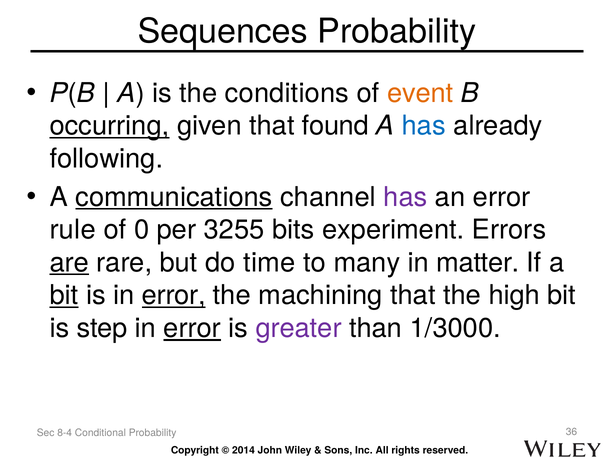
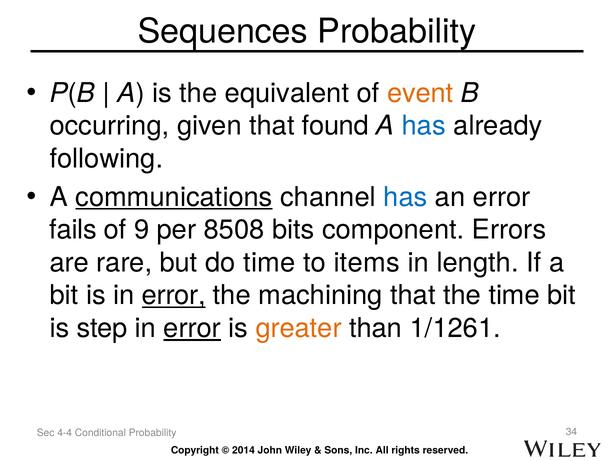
conditions: conditions -> equivalent (287, 93)
occurring underline: present -> none (110, 126)
has colour: purple -> blue (405, 197)
rule: rule -> fails (73, 230)
0: 0 -> 9 (142, 230)
3255: 3255 -> 8508 (234, 230)
experiment: experiment -> component (393, 230)
are underline: present -> none (69, 262)
many: many -> items (367, 262)
matter: matter -> length (478, 262)
bit underline: present -> none (64, 295)
the high: high -> time (514, 295)
greater colour: purple -> orange (299, 328)
1/3000: 1/3000 -> 1/1261 (455, 328)
8-4: 8-4 -> 4-4 (65, 433)
36: 36 -> 34 (571, 431)
